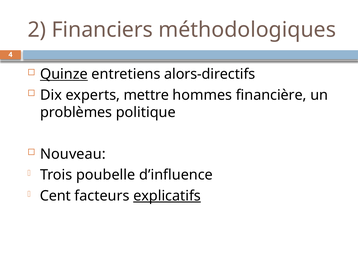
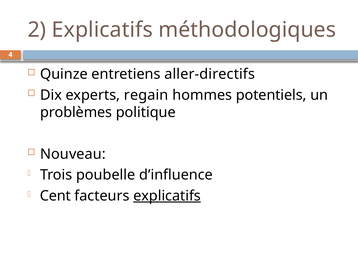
2 Financiers: Financiers -> Explicatifs (102, 30)
Quinze underline: present -> none (64, 74)
alors-directifs: alors-directifs -> aller-directifs (210, 74)
mettre: mettre -> regain (146, 95)
financière: financière -> potentiels (271, 95)
